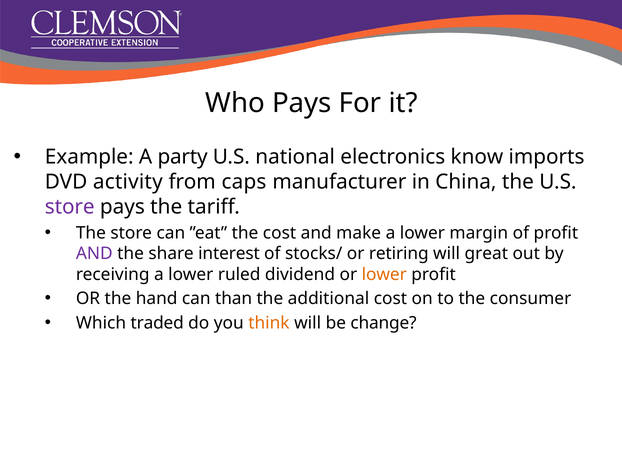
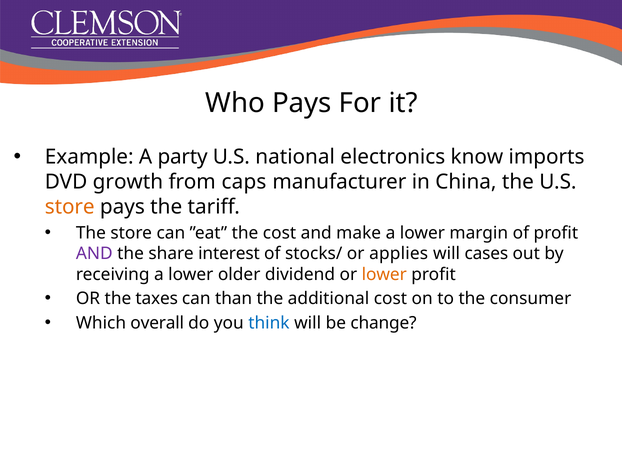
activity: activity -> growth (128, 182)
store colour: purple -> orange (70, 207)
retiring: retiring -> applies (399, 253)
great: great -> cases (486, 253)
ruled: ruled -> older (239, 274)
hand: hand -> taxes (157, 298)
traded: traded -> overall (157, 323)
think colour: orange -> blue (269, 323)
